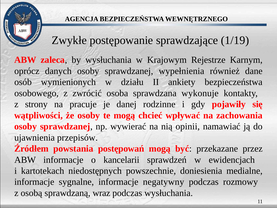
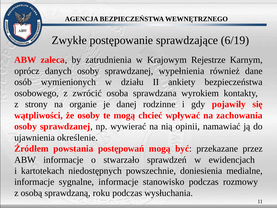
1/19: 1/19 -> 6/19 (235, 40)
by wysłuchania: wysłuchania -> zatrudnienia (108, 60)
wykonuje: wykonuje -> wyrokiem (200, 93)
pracuje: pracuje -> organie (83, 104)
przepisów: przepisów -> określenie (77, 137)
kancelarii: kancelarii -> stwarzało (121, 160)
negatywny: negatywny -> stanowisko (164, 182)
wraz: wraz -> roku (101, 193)
